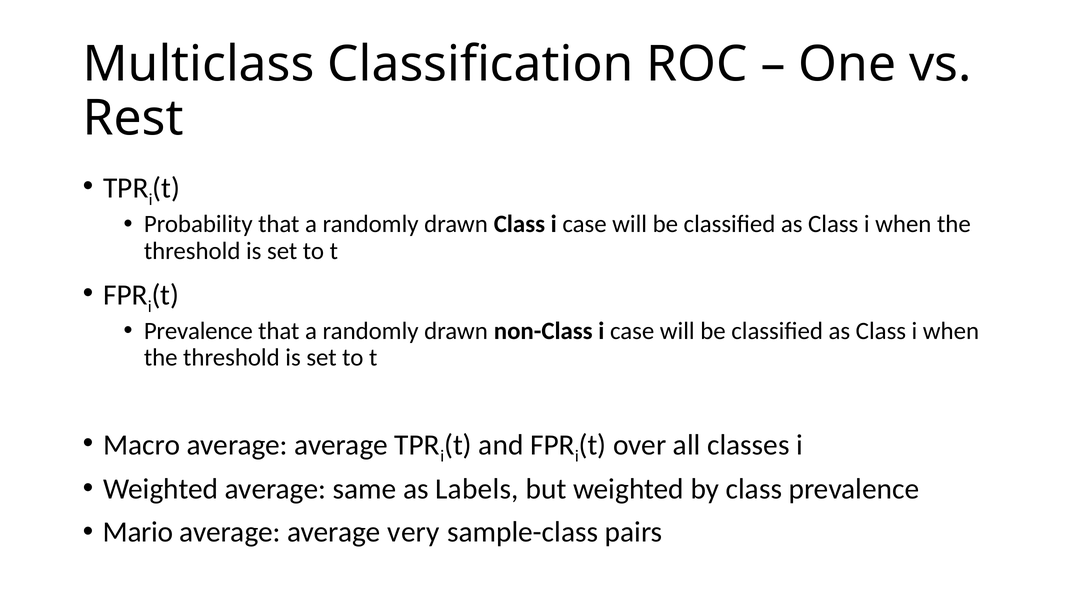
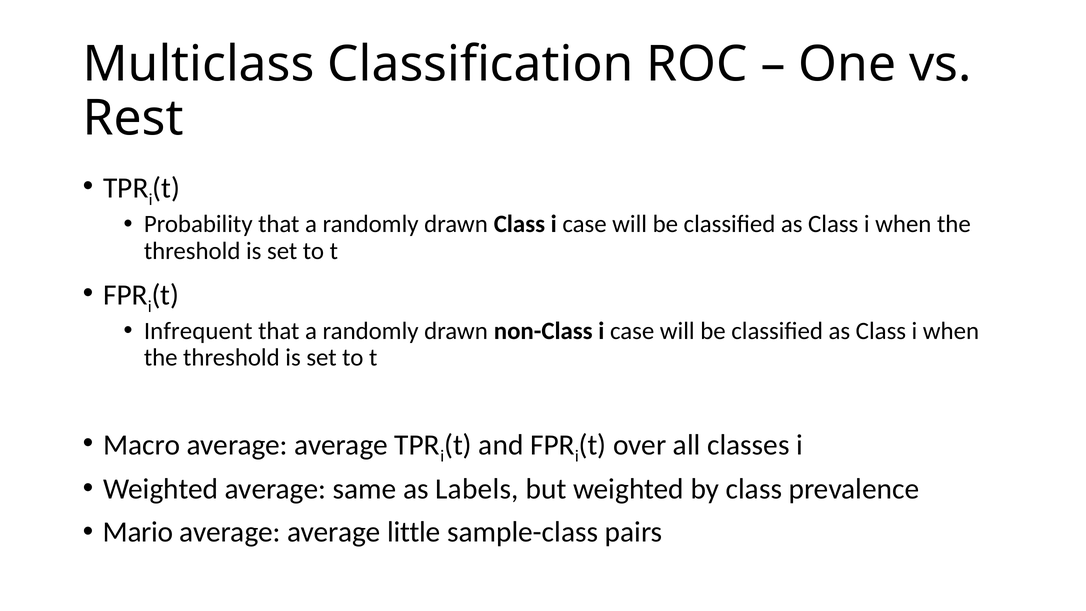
Prevalence: Prevalence -> Infrequent (198, 331)
very: very -> little (414, 532)
